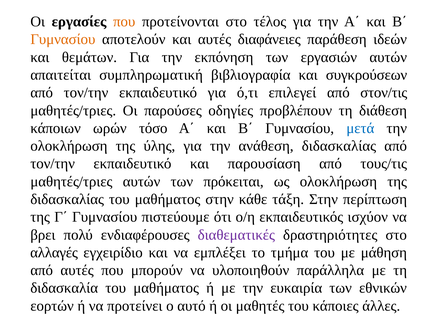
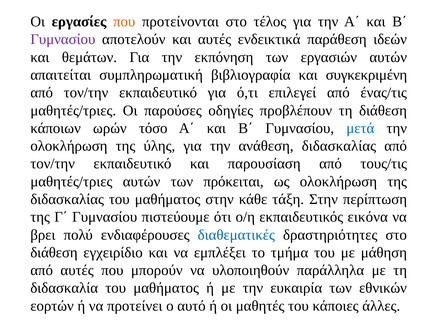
Γυμνασίου colour: orange -> purple (63, 40)
διαφάνειες: διαφάνειες -> ενδεικτικά (269, 40)
συγκρούσεων: συγκρούσεων -> συγκεκριμένη (367, 75)
στον/τις: στον/τις -> ένας/τις (384, 93)
ισχύον: ισχύον -> εικόνα (368, 218)
διαθεματικές colour: purple -> blue (236, 235)
αλλαγές: αλλαγές -> διάθεση (54, 253)
